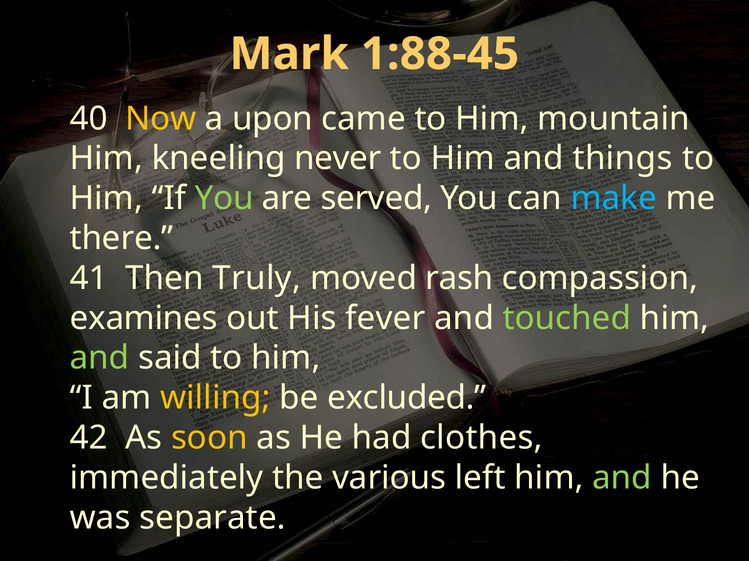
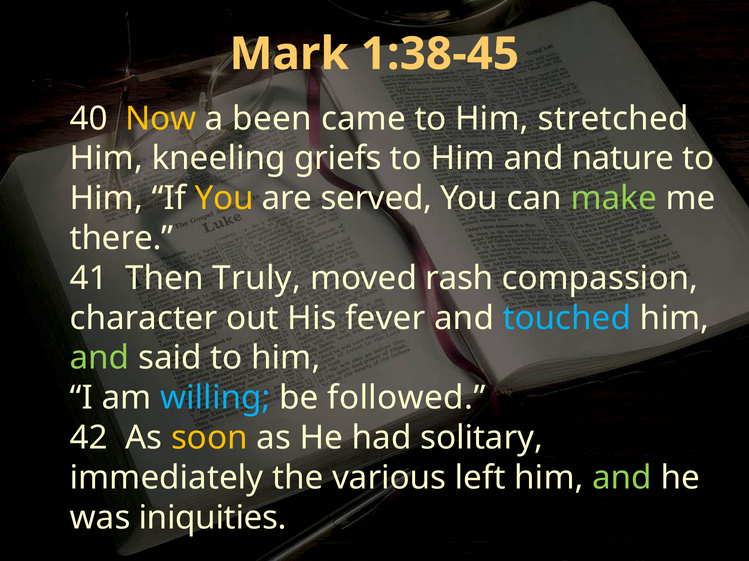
1:88-45: 1:88-45 -> 1:38-45 (440, 54)
upon: upon -> been (272, 119)
mountain: mountain -> stretched (613, 119)
never: never -> griefs (338, 159)
things: things -> nature (623, 159)
You colour: light green -> yellow (224, 199)
make colour: light blue -> light green (614, 199)
examines: examines -> character (144, 318)
touched colour: light green -> light blue (567, 318)
willing colour: yellow -> light blue (215, 398)
excluded: excluded -> followed (406, 398)
clothes: clothes -> solitary (482, 438)
separate: separate -> iniquities (213, 518)
